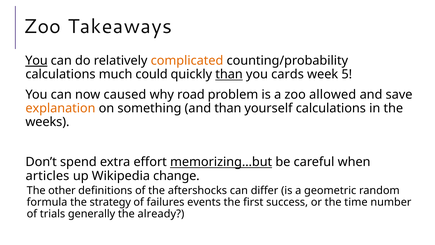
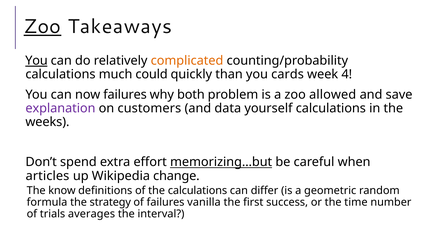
Zoo underline: none -> present (43, 27)
than underline: present -> none (229, 74)
5: 5 -> 4 (347, 74)
now caused: caused -> failures (125, 94)
road: road -> both (191, 94)
explanation colour: orange -> purple (60, 108)
something: something -> customers (149, 108)
and than: than -> data (228, 108)
other: other -> know (62, 190)
the aftershocks: aftershocks -> calculations (197, 190)
events: events -> vanilla (204, 202)
generally: generally -> averages (92, 214)
already: already -> interval (161, 214)
